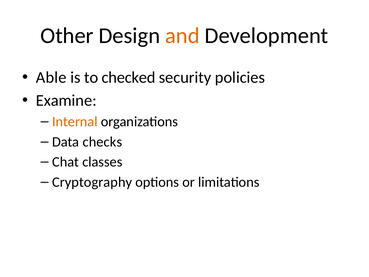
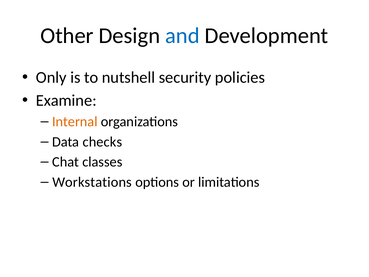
and colour: orange -> blue (182, 36)
Able: Able -> Only (51, 77)
checked: checked -> nutshell (128, 77)
Cryptography: Cryptography -> Workstations (92, 182)
